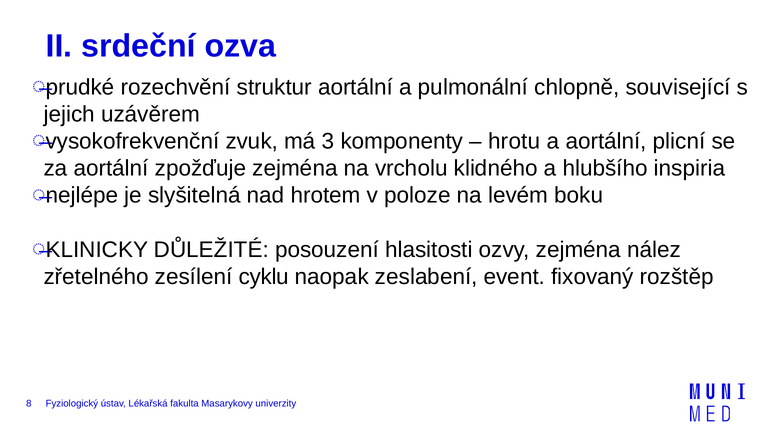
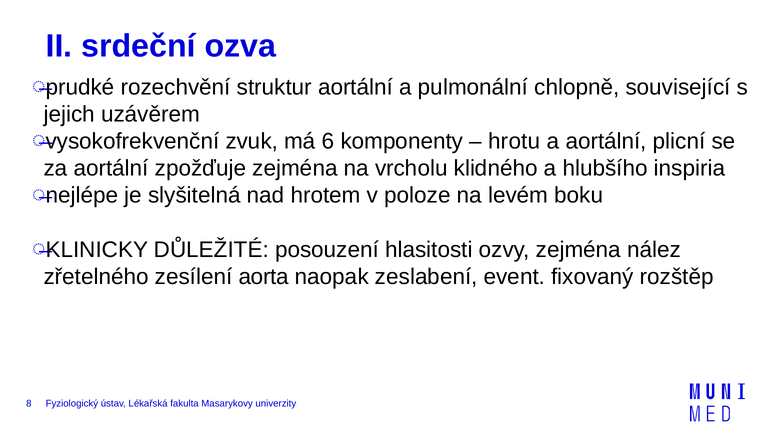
3: 3 -> 6 (328, 141)
cyklu: cyklu -> aorta (264, 277)
